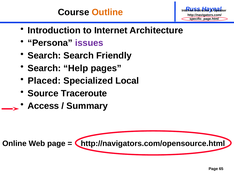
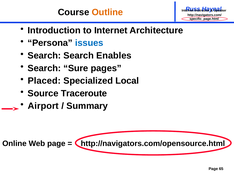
issues colour: purple -> blue (89, 43)
Friendly: Friendly -> Enables (114, 55)
Help: Help -> Sure (76, 68)
Access: Access -> Airport (43, 106)
